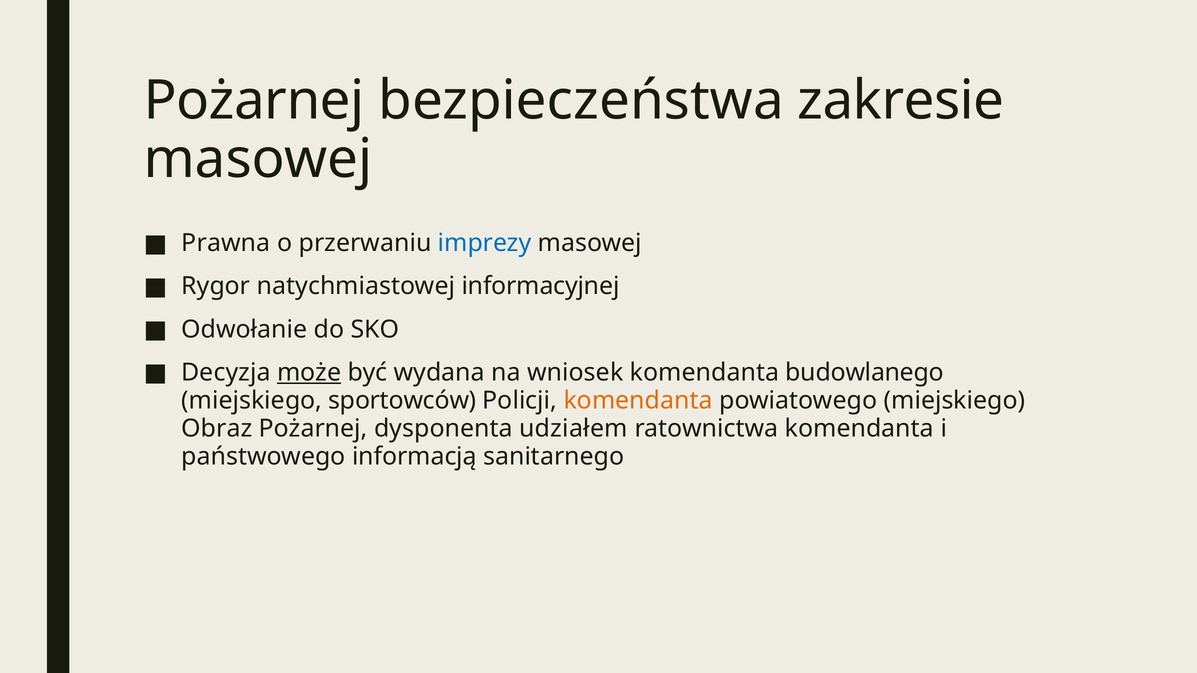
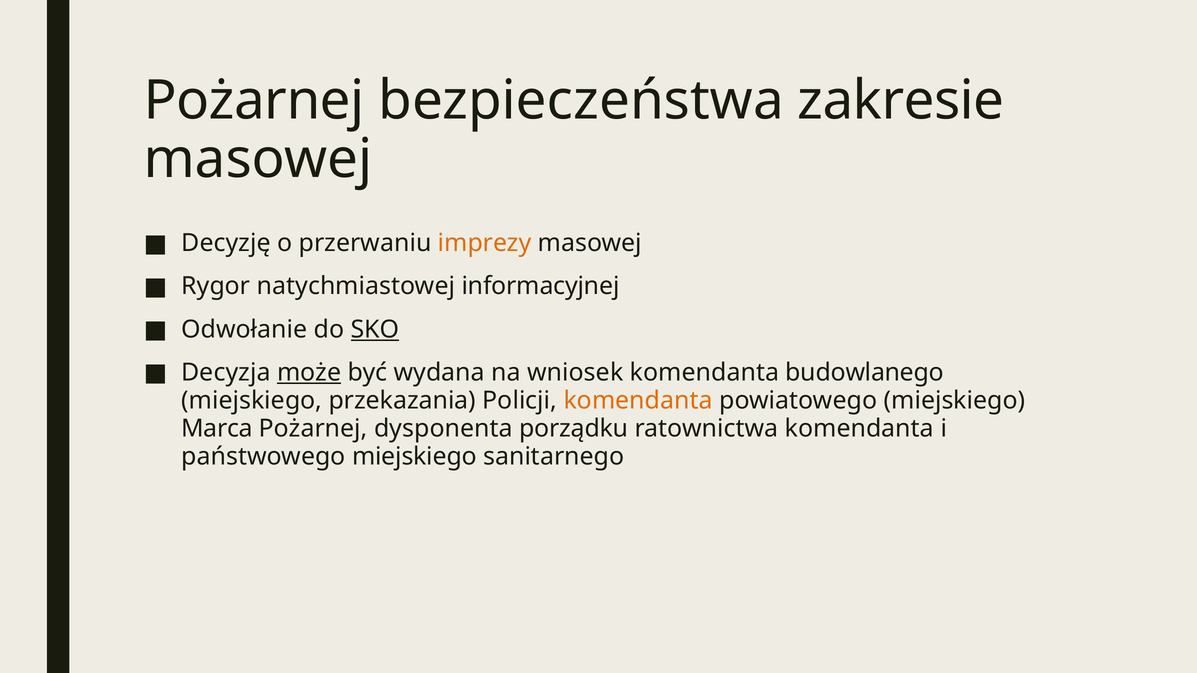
Prawna: Prawna -> Decyzję (226, 243)
imprezy colour: blue -> orange (485, 243)
SKO underline: none -> present (375, 329)
sportowców: sportowców -> przekazania (402, 401)
Obraz: Obraz -> Marca (217, 429)
udziałem: udziałem -> porządku (574, 429)
państwowego informacją: informacją -> miejskiego (414, 457)
